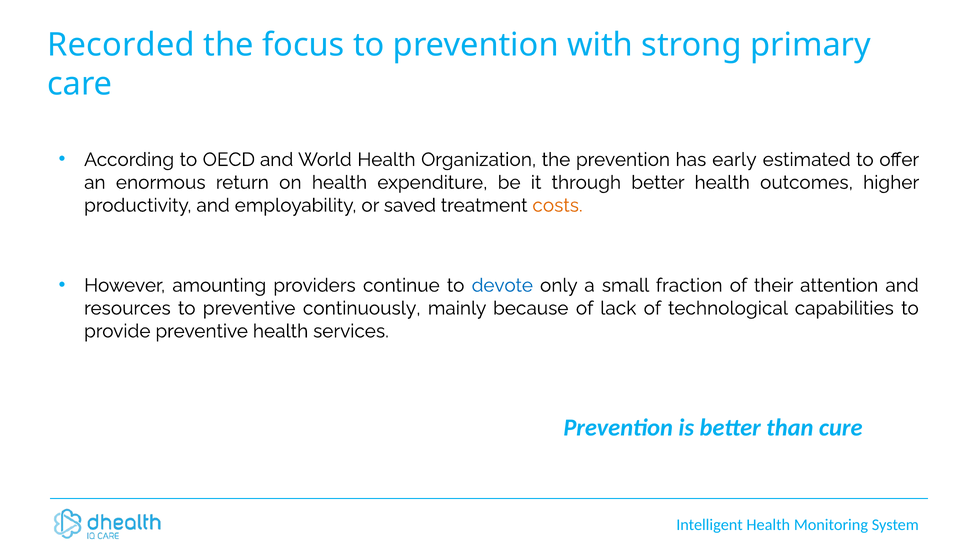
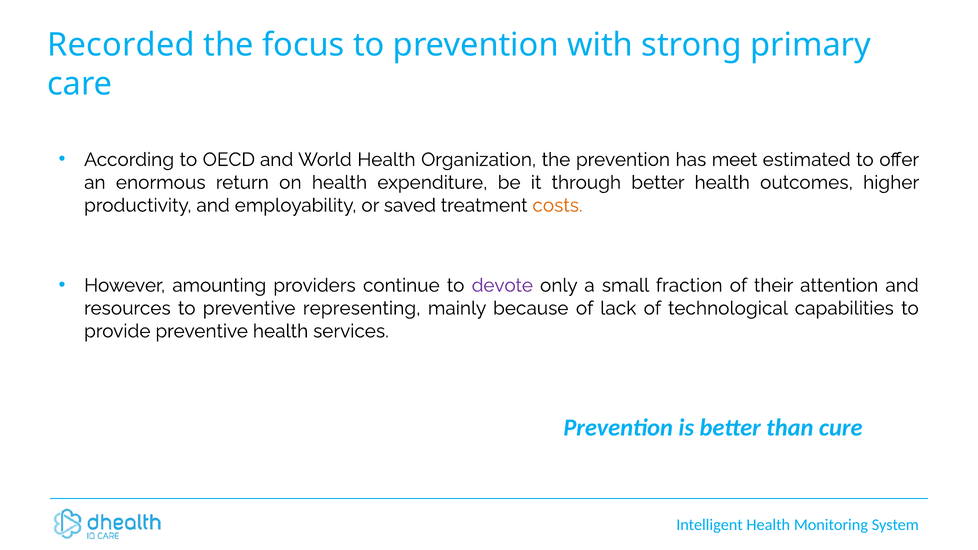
early: early -> meet (735, 160)
devote colour: blue -> purple (502, 285)
continuously: continuously -> representing (362, 308)
